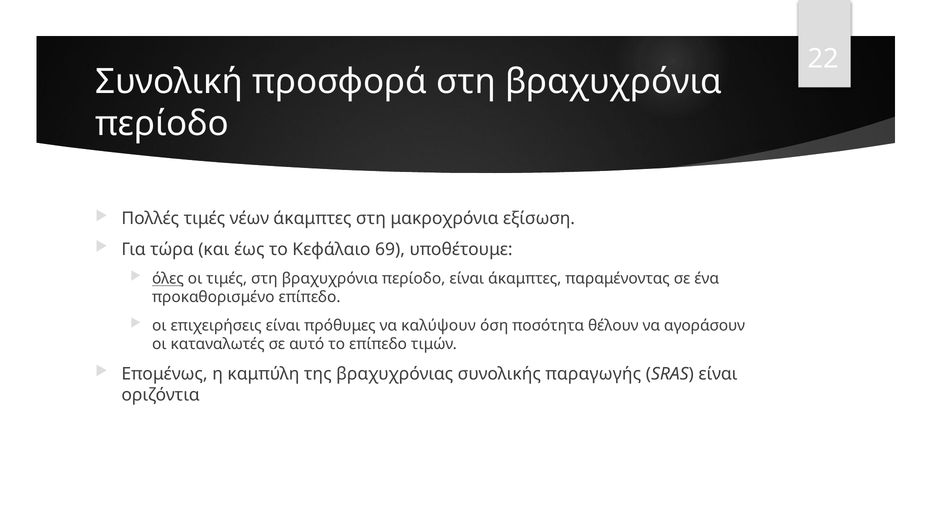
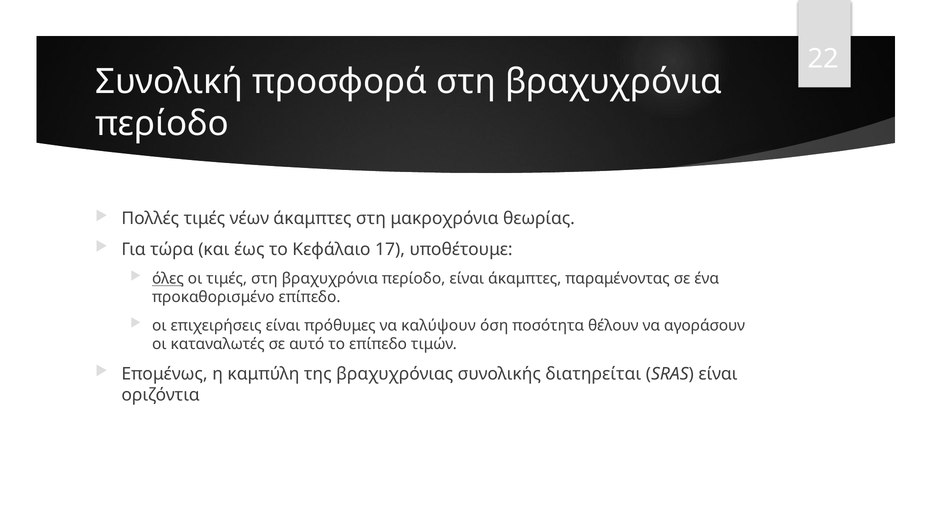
εξίσωση: εξίσωση -> θεωρίας (539, 219)
69: 69 -> 17 (390, 249)
παραγωγής: παραγωγής -> διατηρείται (593, 374)
